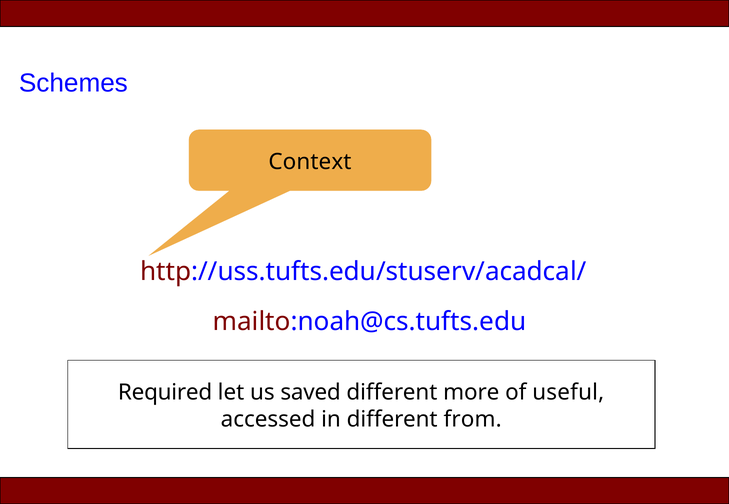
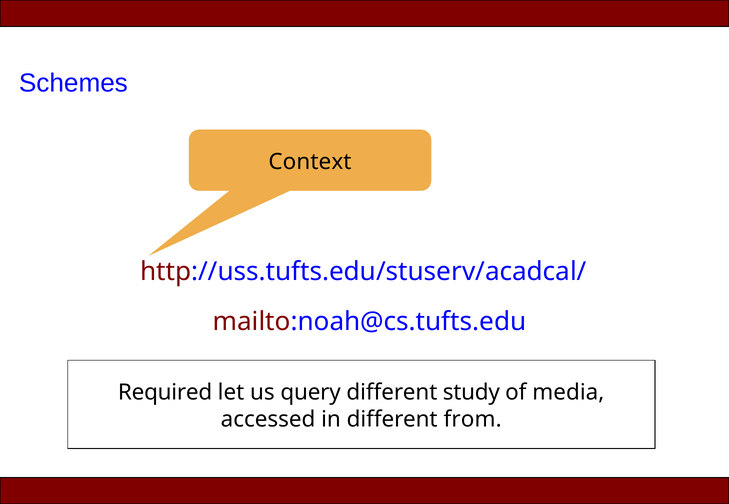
saved: saved -> query (311, 393)
more: more -> study (471, 393)
useful: useful -> media (568, 393)
